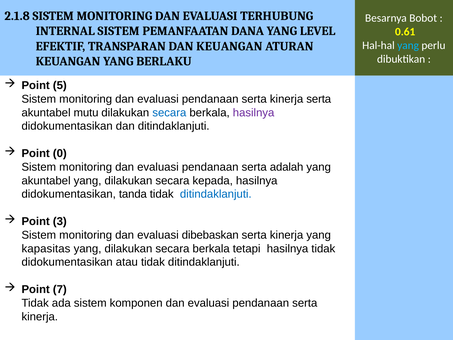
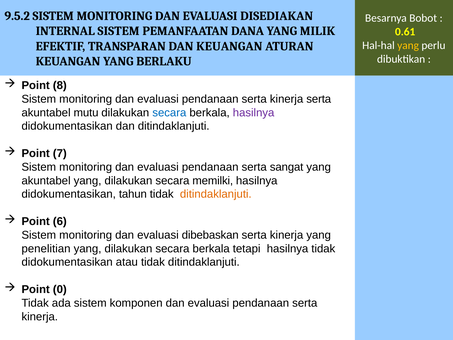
2.1.8: 2.1.8 -> 9.5.2 (17, 16)
TERHUBUNG: TERHUBUNG -> DISEDIAKAN (277, 16)
LEVEL: LEVEL -> MILIK (318, 31)
yang colour: light blue -> yellow (408, 45)
5: 5 -> 8 (60, 85)
0: 0 -> 7 (60, 153)
adalah: adalah -> sangat (287, 167)
kepada: kepada -> memilki (213, 180)
tanda: tanda -> tahun (133, 194)
ditindaklanjuti colour: blue -> orange (216, 194)
3: 3 -> 6 (60, 221)
kapasitas: kapasitas -> penelitian (46, 248)
7: 7 -> 0 (60, 289)
